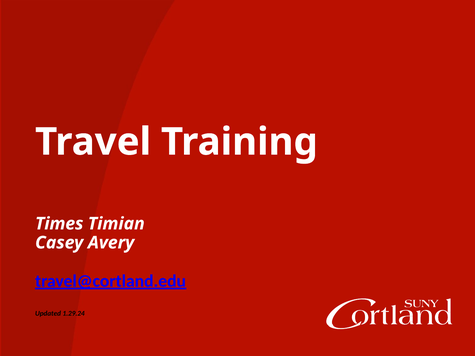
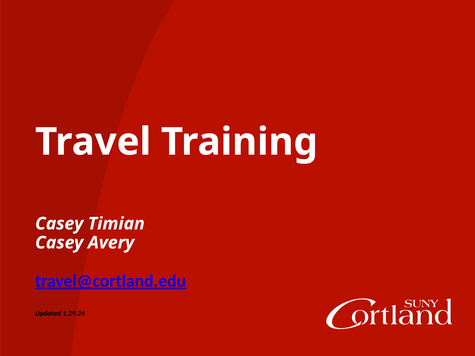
Times: Times -> Casey (59, 224)
